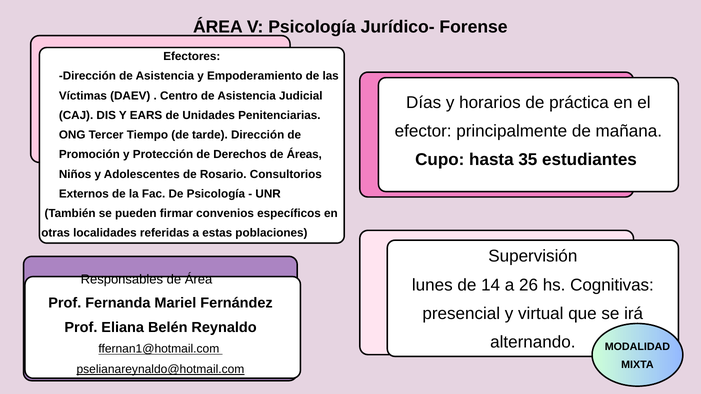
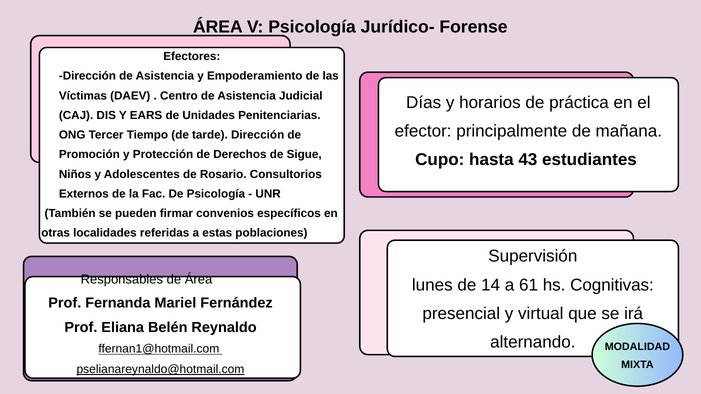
Áreas: Áreas -> Sigue (304, 155)
35: 35 -> 43 (528, 160)
26: 26 -> 61 (529, 285)
